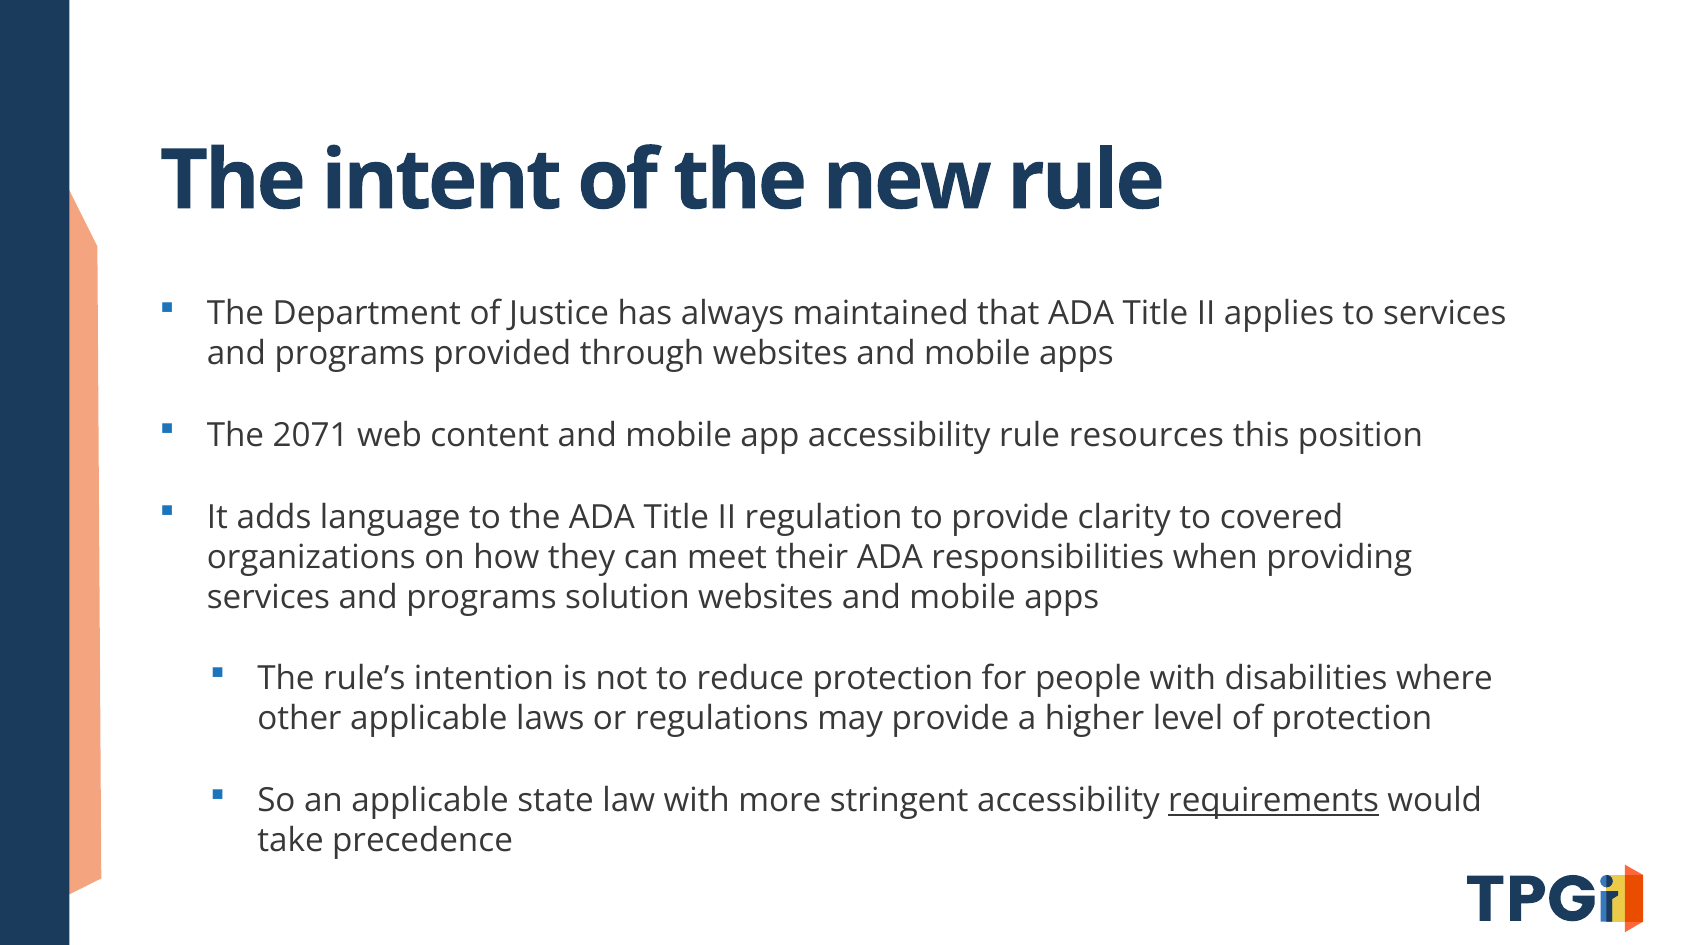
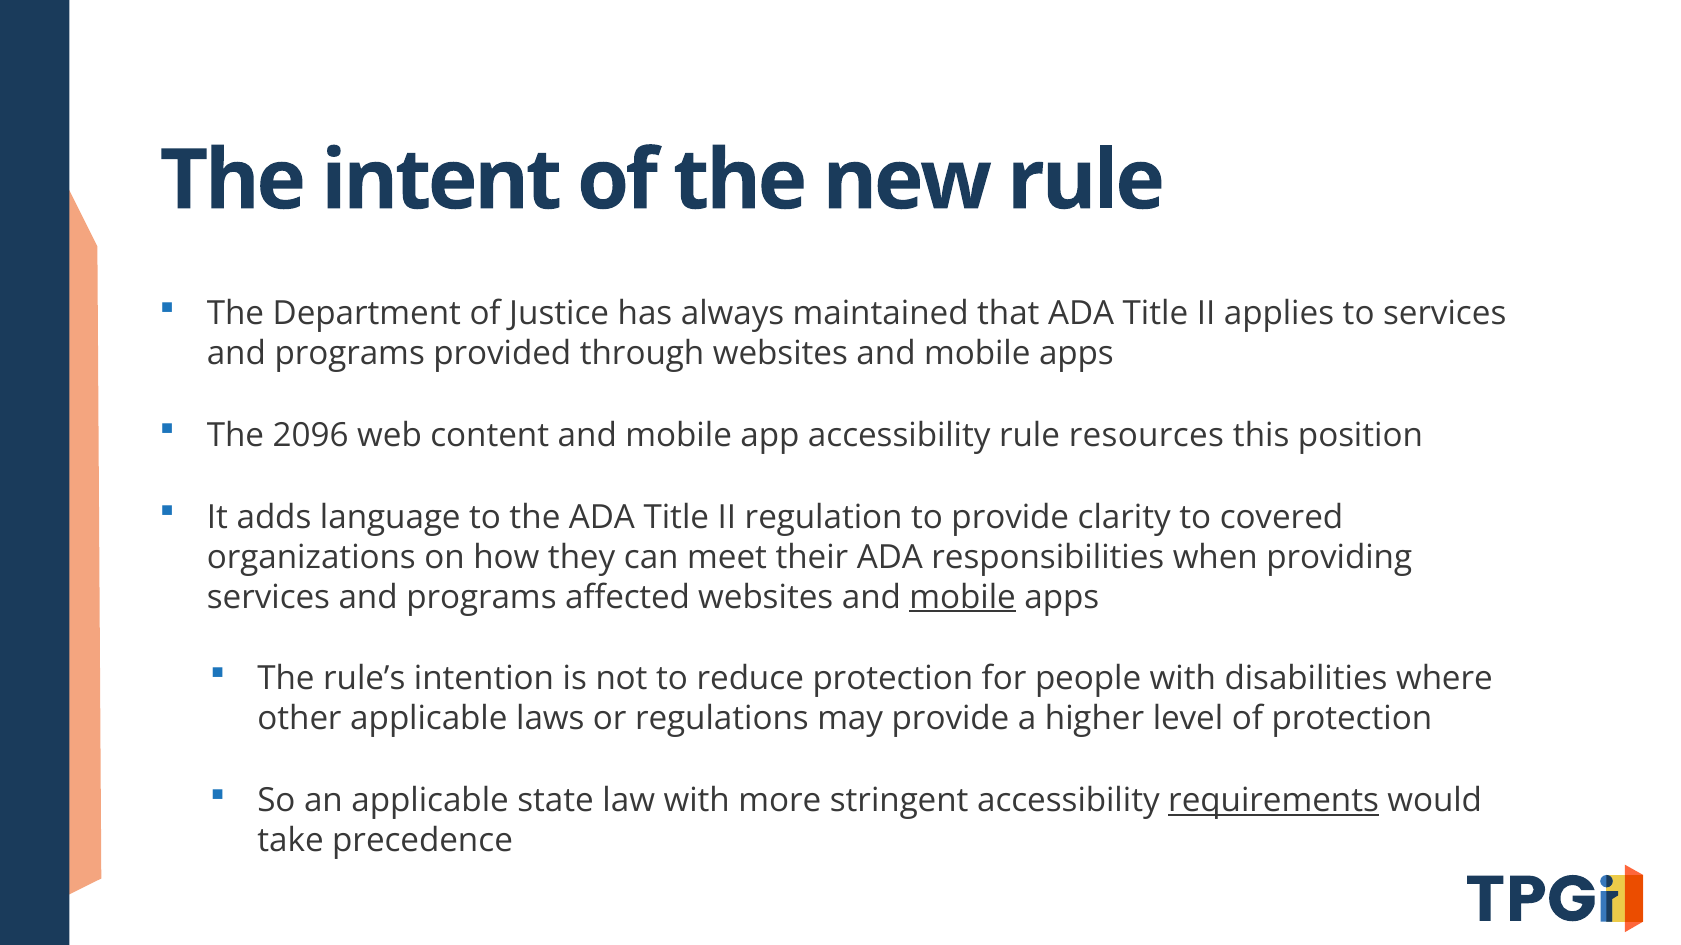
2071: 2071 -> 2096 (311, 436)
solution: solution -> affected (628, 597)
mobile underline: none -> present (963, 597)
